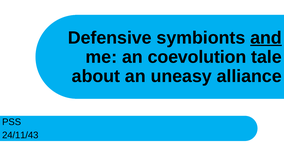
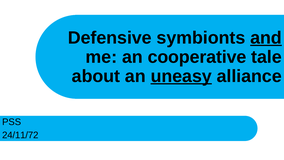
coevolution: coevolution -> cooperative (197, 57)
uneasy underline: none -> present (181, 76)
24/11/43: 24/11/43 -> 24/11/72 (20, 135)
